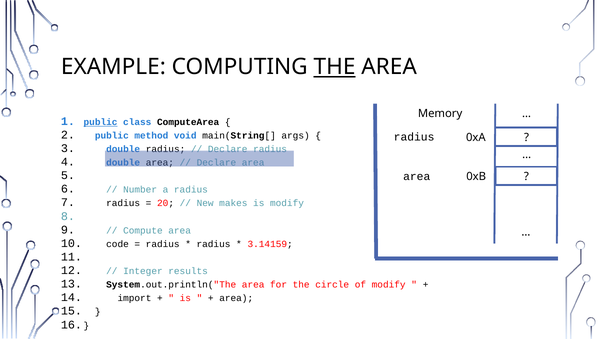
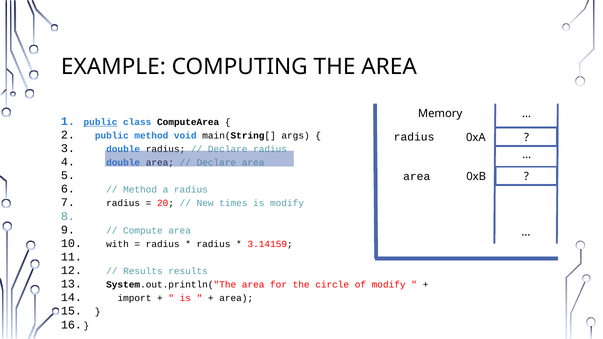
THE underline: present -> none (335, 67)
Number: Number -> Method (140, 190)
makes: makes -> times (233, 204)
code: code -> with (118, 244)
Integer: Integer -> Results (143, 271)
